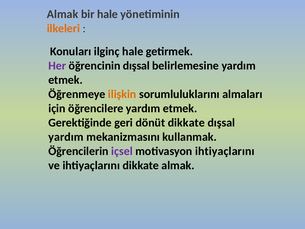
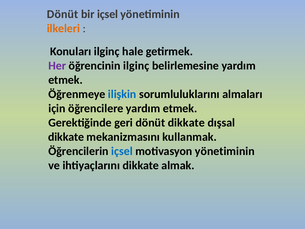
Almak: Almak -> Dönüt (63, 14)
bir hale: hale -> içsel (108, 14)
öğrencinin dışsal: dışsal -> ilginç (136, 66)
ilişkin colour: orange -> blue (122, 94)
yardım: yardım -> dikkate (66, 137)
içsel colour: purple -> blue (122, 151)
motivasyon ihtiyaçlarını: ihtiyaçlarını -> yönetiminin (225, 151)
